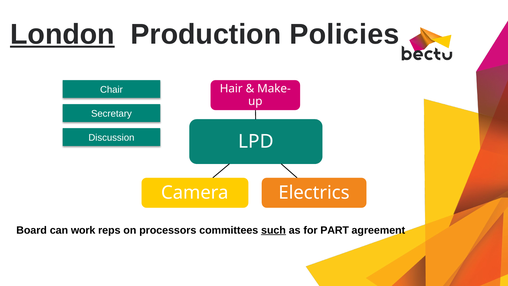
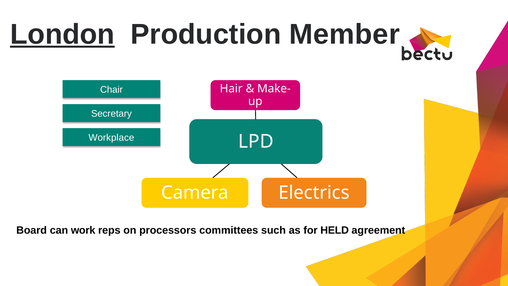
Policies: Policies -> Member (344, 34)
Discussion: Discussion -> Workplace (111, 138)
such underline: present -> none (273, 230)
PART: PART -> HELD (335, 230)
